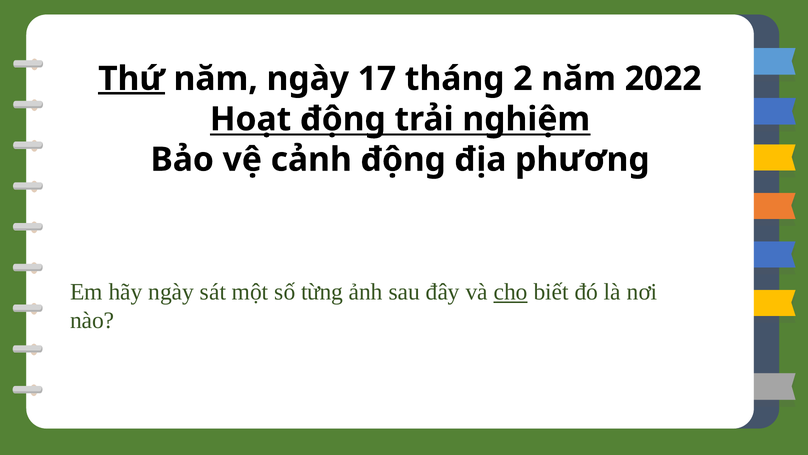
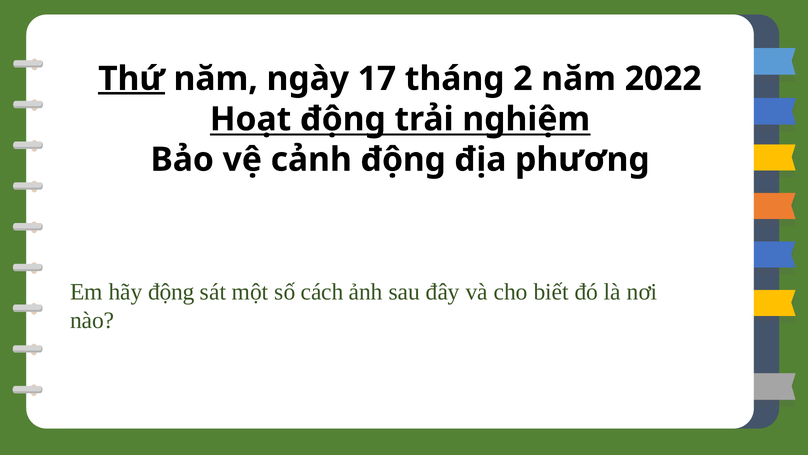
hãy ngày: ngày -> động (171, 292)
từng: từng -> cách (322, 292)
cho underline: present -> none (511, 292)
